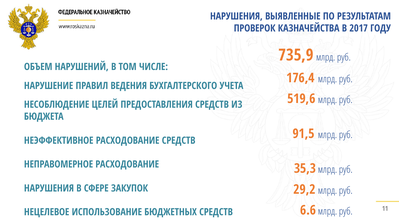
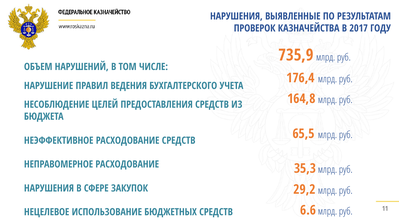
519,6: 519,6 -> 164,8 (301, 99)
91,5: 91,5 -> 65,5 (304, 134)
